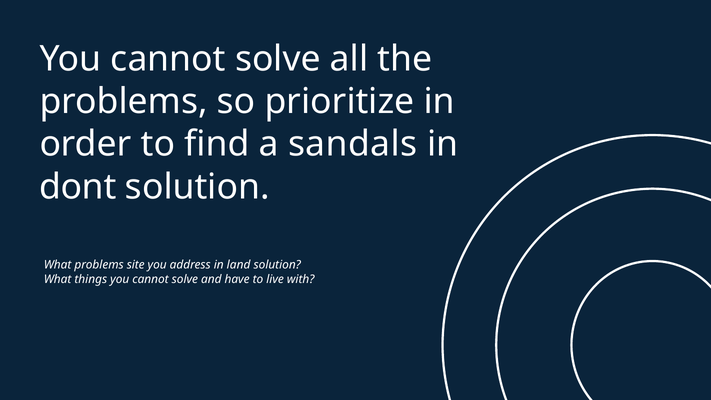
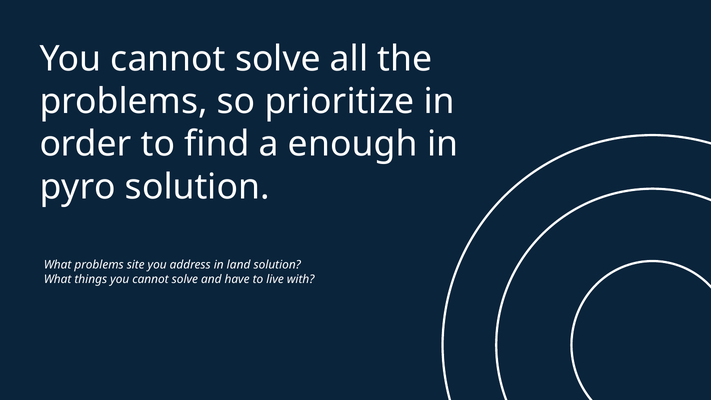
sandals: sandals -> enough (353, 144)
dont: dont -> pyro (78, 187)
